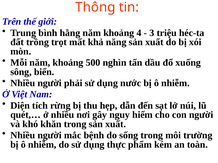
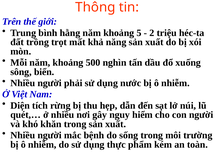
4: 4 -> 5 (139, 33)
3: 3 -> 2 (152, 33)
